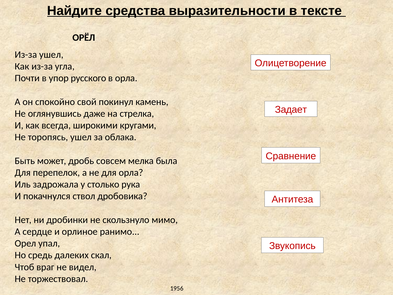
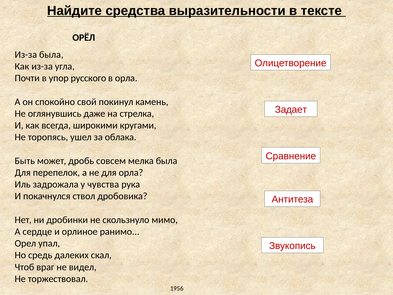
Из-за ушел: ушел -> была (51, 55)
столько: столько -> чувства (103, 184)
